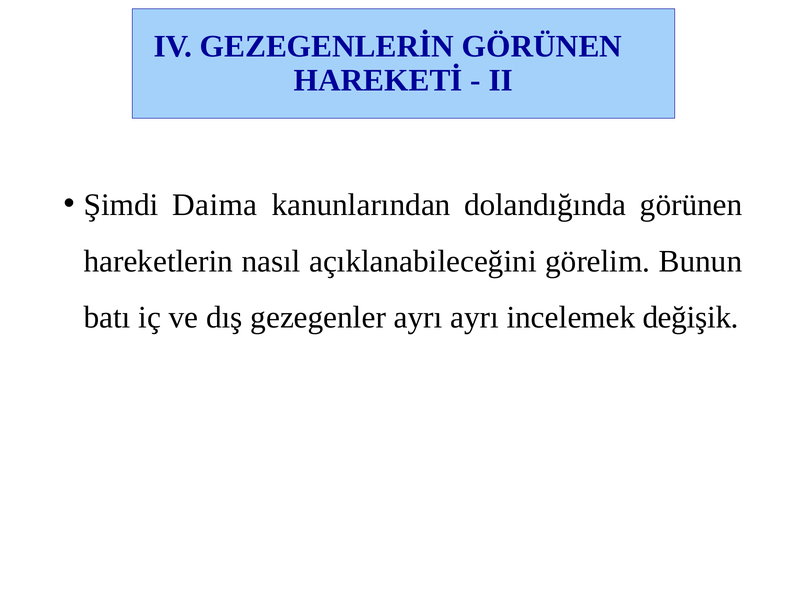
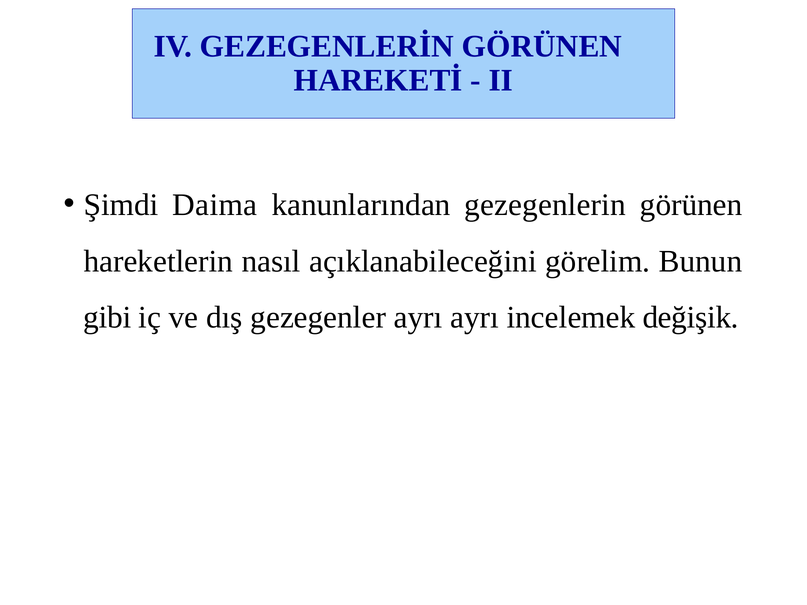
dolandığında: dolandığında -> gezegenlerin (545, 205)
batı: batı -> gibi (107, 318)
